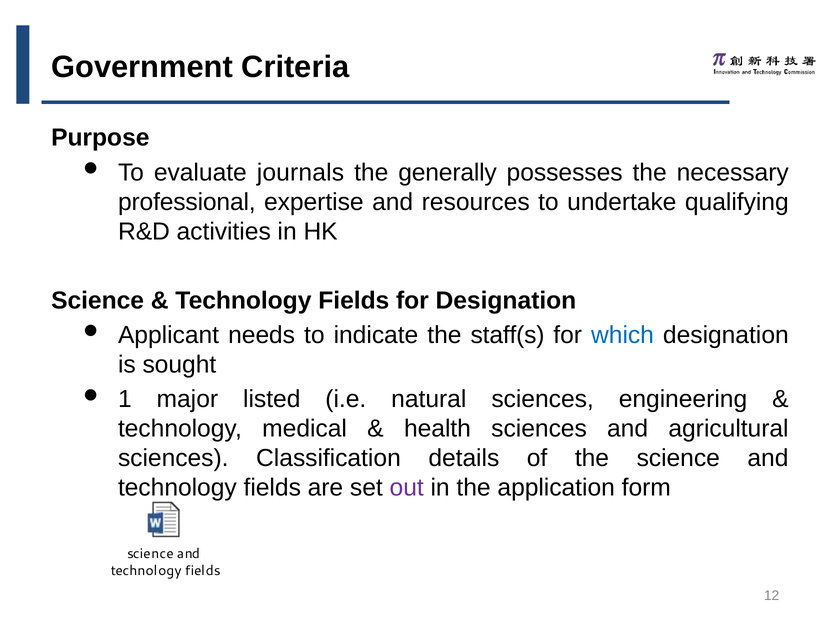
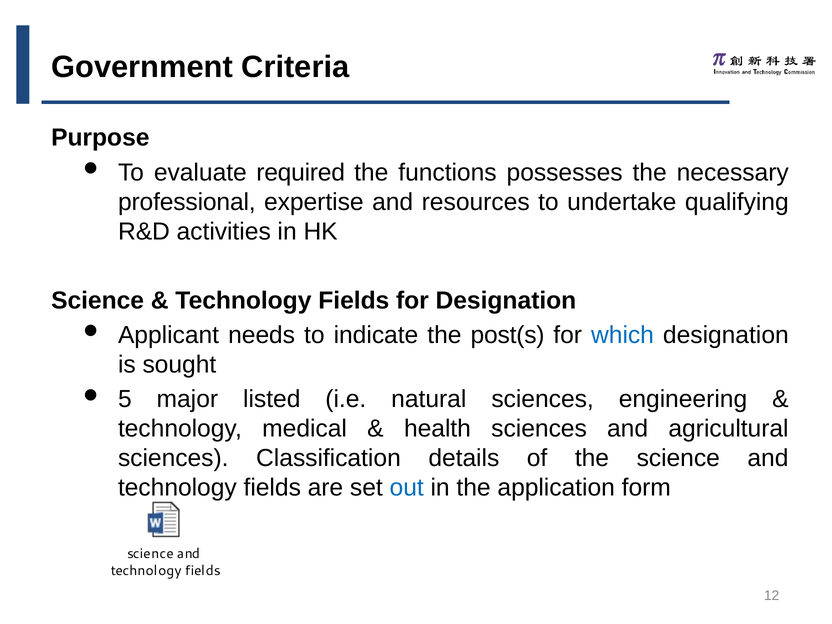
journals: journals -> required (301, 172)
generally: generally -> functions (447, 172)
staff(s: staff(s -> post(s (508, 335)
1: 1 -> 5 (125, 399)
out colour: purple -> blue (407, 488)
